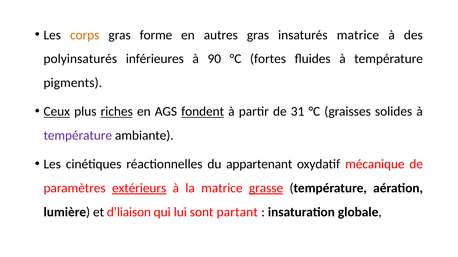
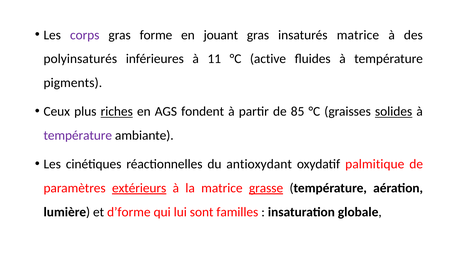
corps colour: orange -> purple (85, 35)
autres: autres -> jouant (221, 35)
90: 90 -> 11 (214, 59)
fortes: fortes -> active (268, 59)
Ceux underline: present -> none (57, 112)
fondent underline: present -> none (203, 112)
31: 31 -> 85 (298, 112)
solides underline: none -> present (394, 112)
appartenant: appartenant -> antioxydant (259, 165)
mécanique: mécanique -> palmitique (375, 165)
d’liaison: d’liaison -> d’forme (129, 213)
partant: partant -> familles (237, 213)
